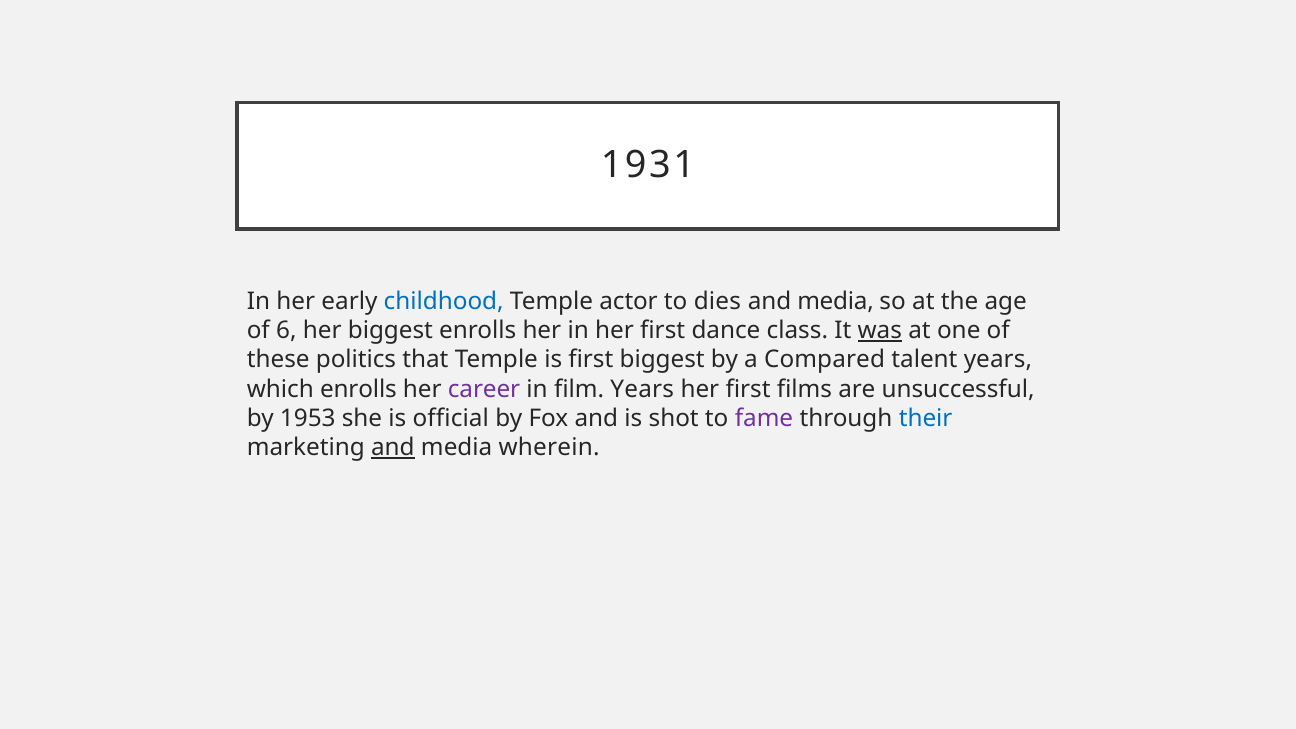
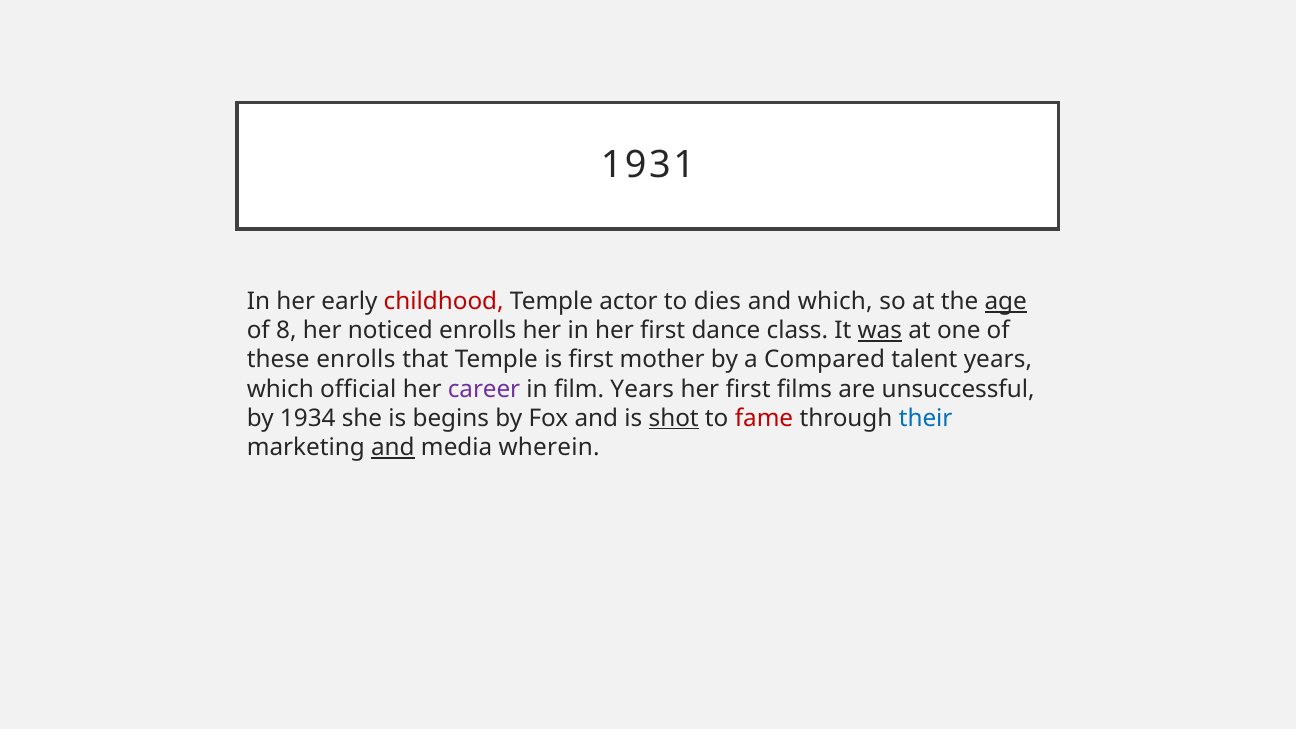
childhood colour: blue -> red (444, 302)
media: media -> which (835, 302)
age underline: none -> present (1006, 302)
6: 6 -> 8 (286, 331)
her biggest: biggest -> noticed (390, 331)
these politics: politics -> enrolls (356, 360)
first biggest: biggest -> mother (662, 360)
which enrolls: enrolls -> official (358, 389)
1953: 1953 -> 1934 (308, 418)
official: official -> begins (451, 418)
shot underline: none -> present (674, 418)
fame colour: purple -> red (764, 418)
